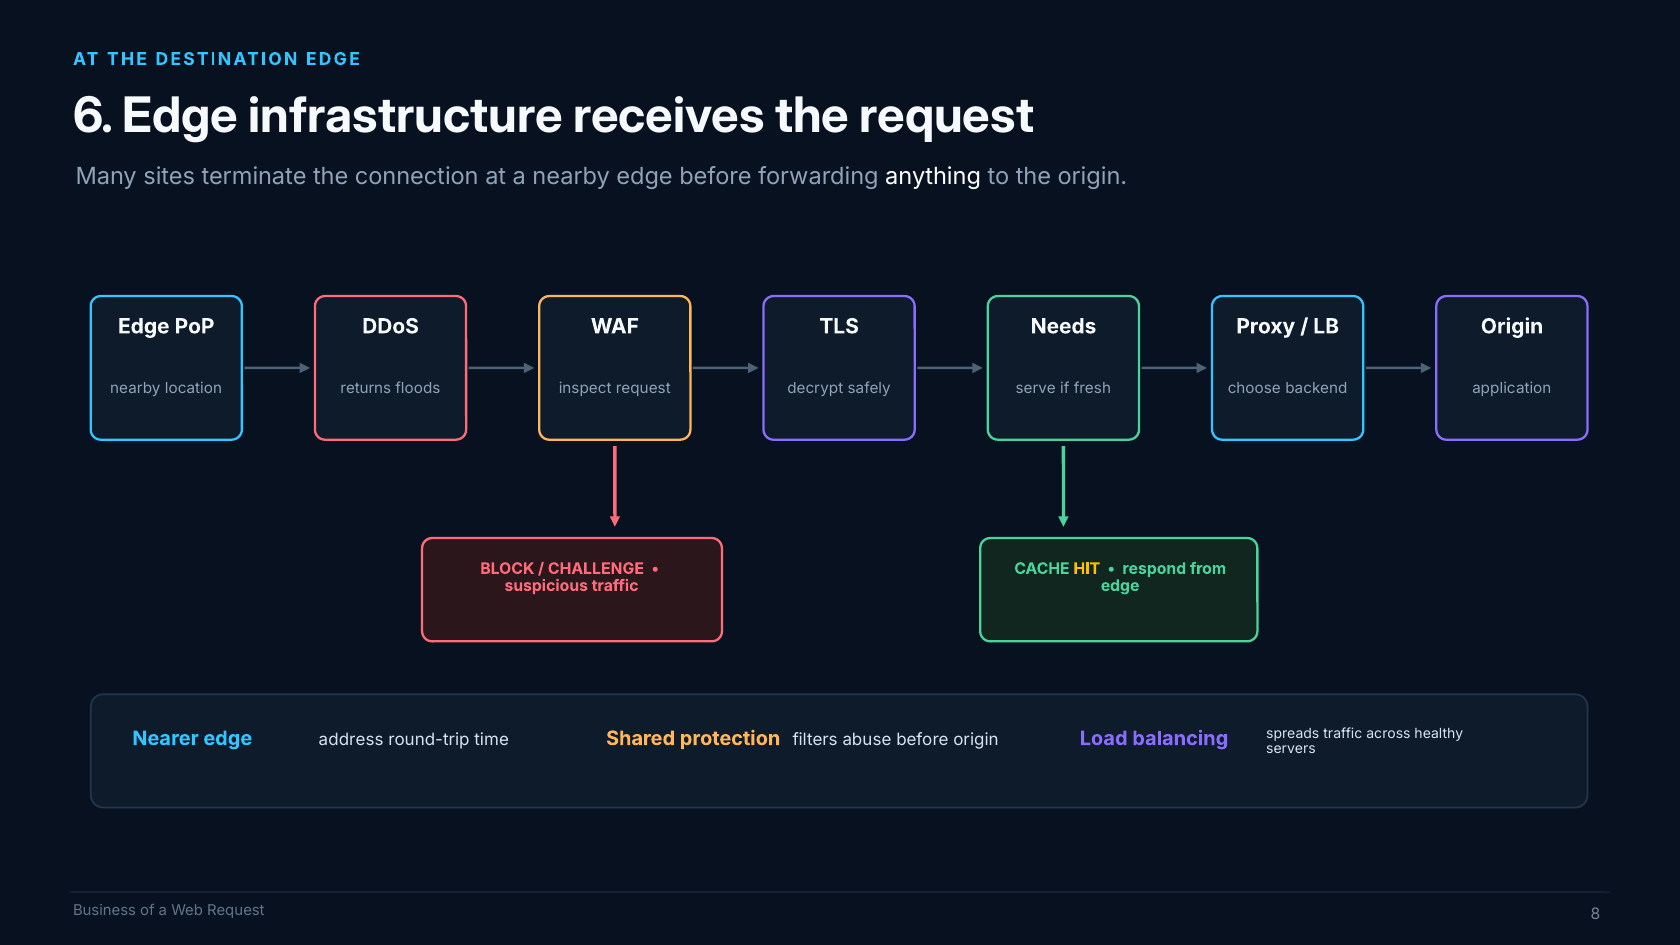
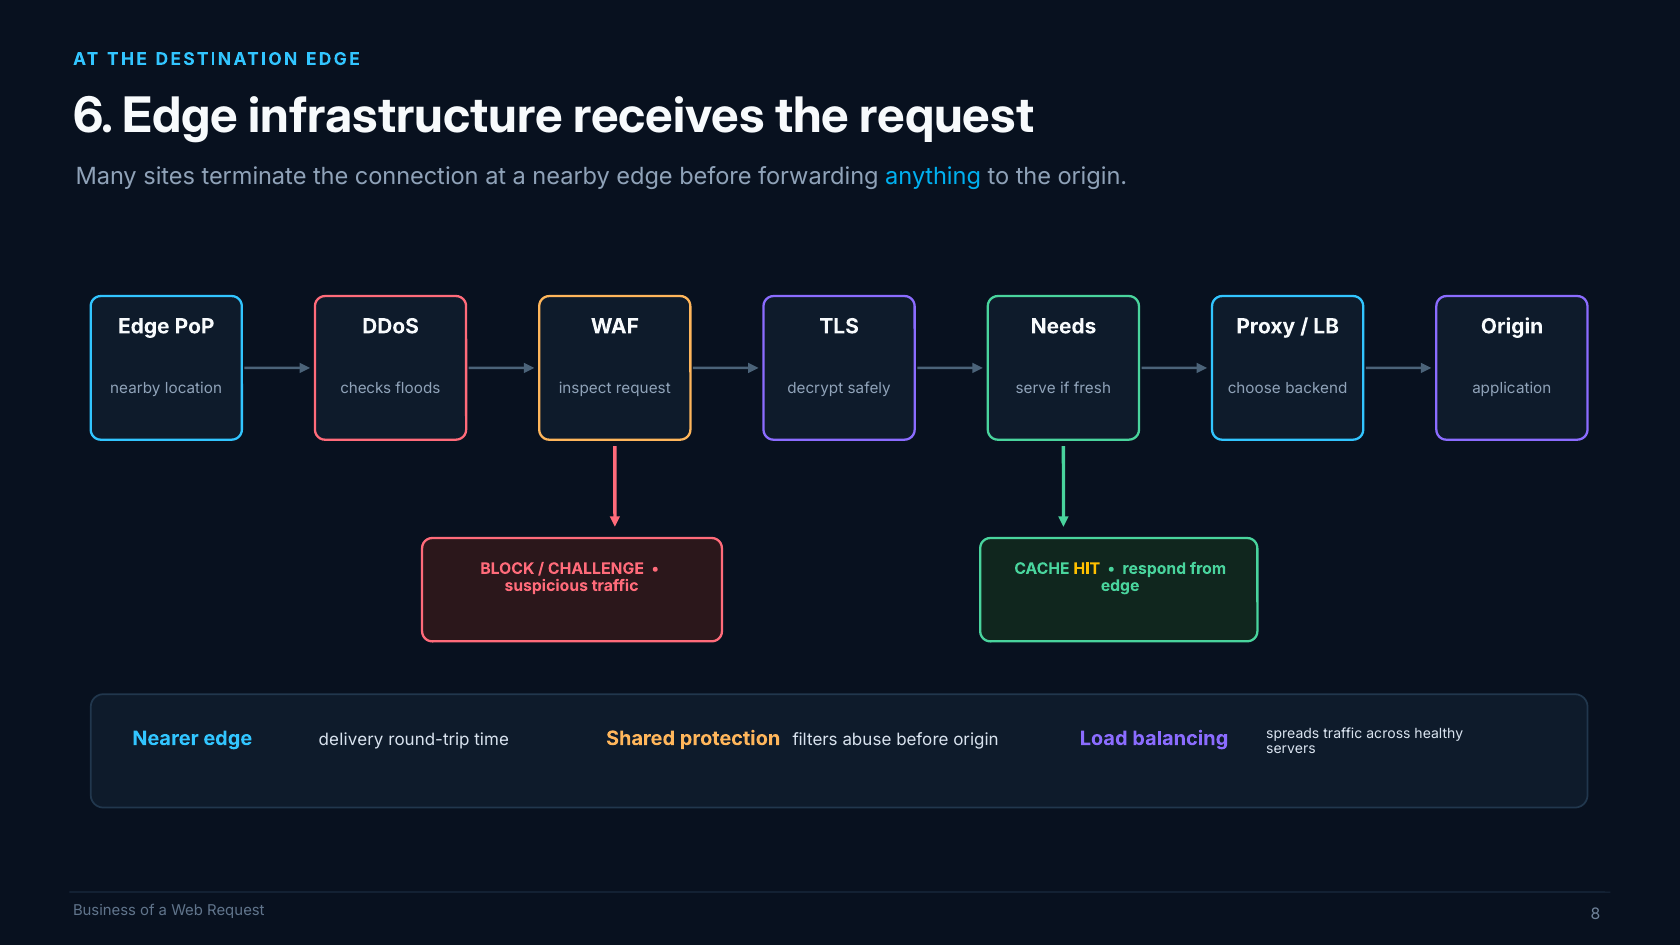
anything colour: white -> light blue (933, 177)
returns: returns -> checks (366, 389)
address: address -> delivery (351, 740)
